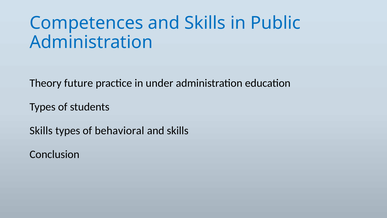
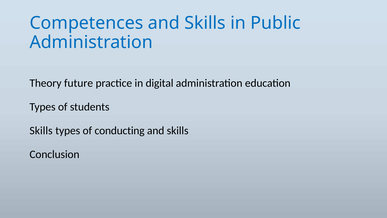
under: under -> digital (160, 83)
behavioral: behavioral -> conducting (120, 130)
